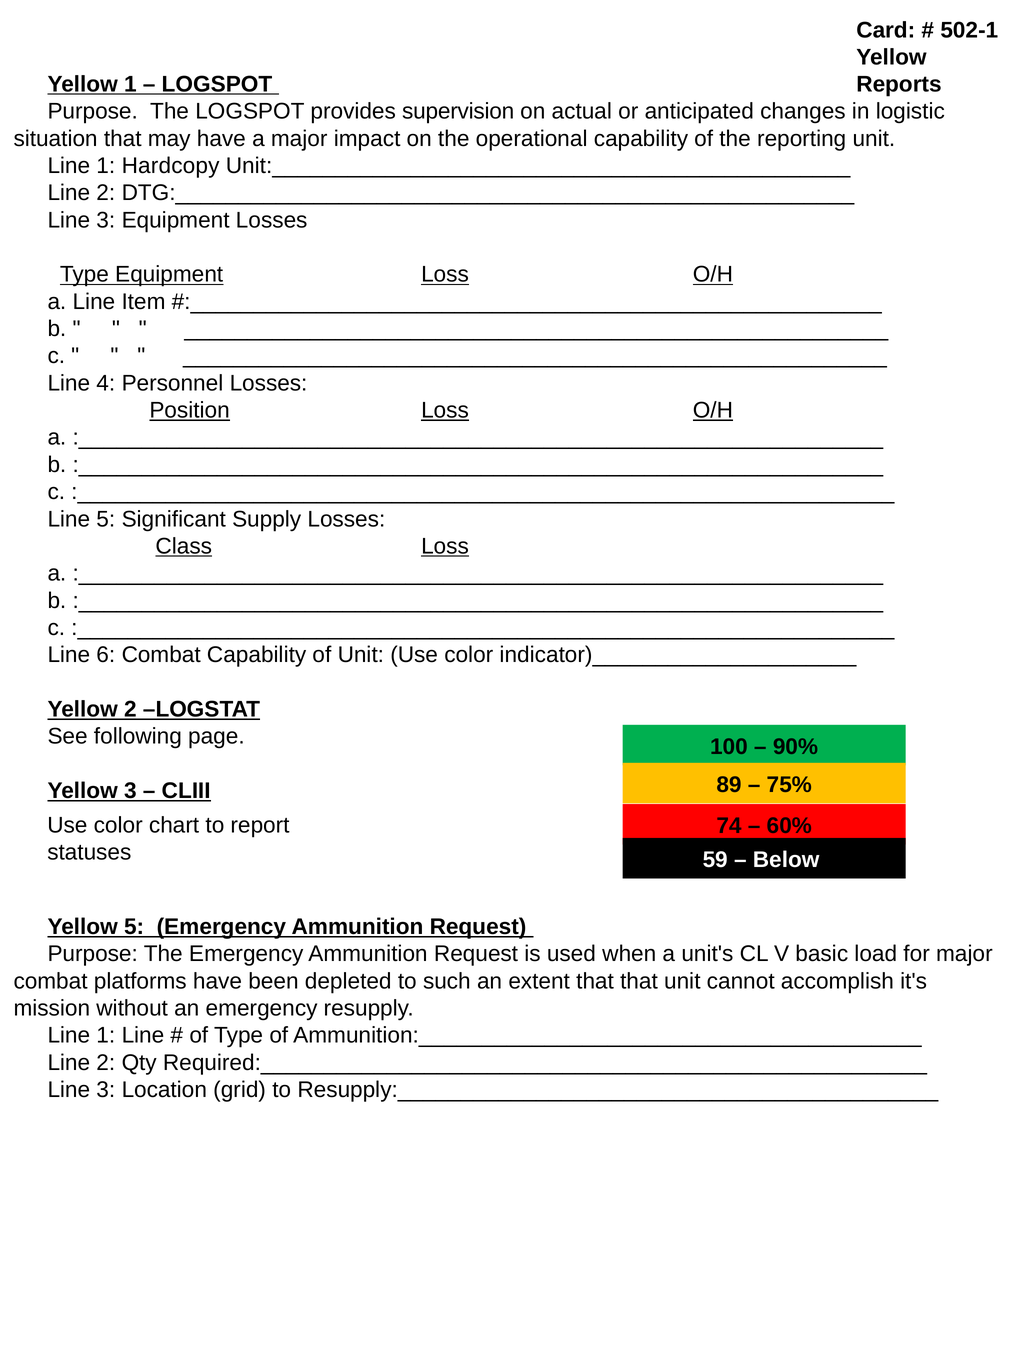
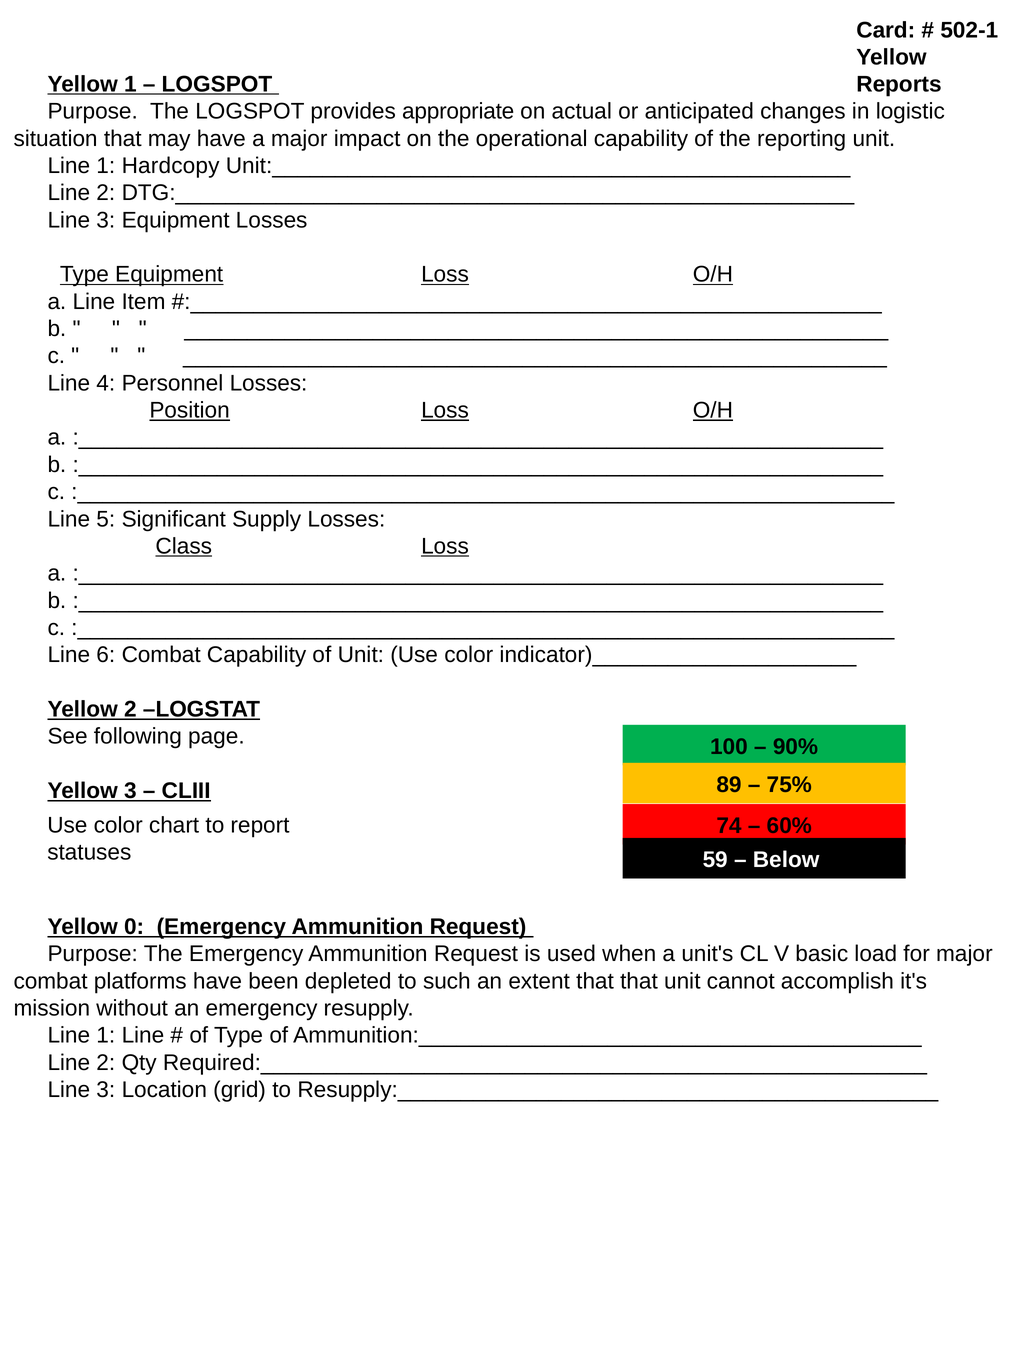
supervision: supervision -> appropriate (458, 111)
Yellow 5: 5 -> 0 (134, 927)
